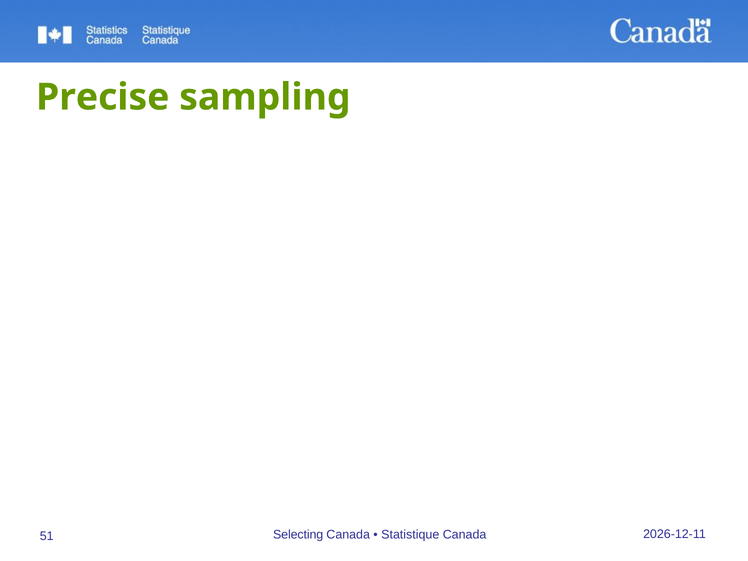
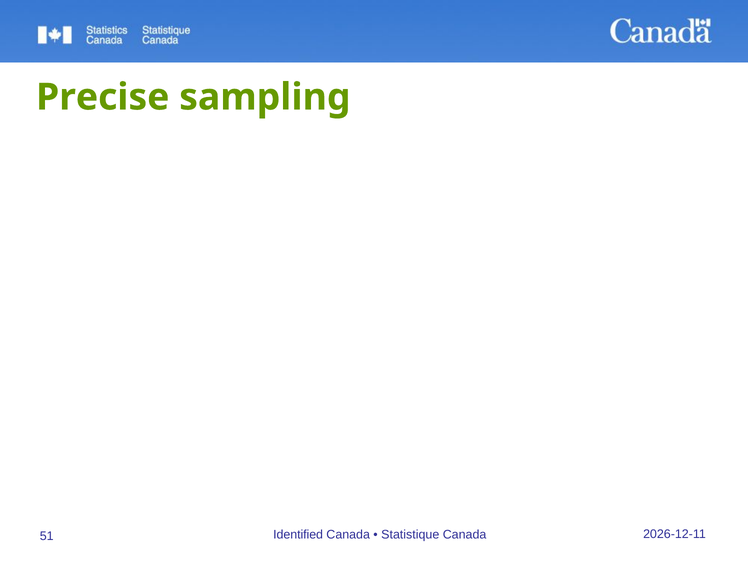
Selecting: Selecting -> Identified (298, 535)
